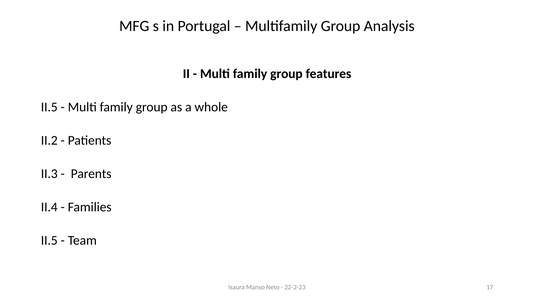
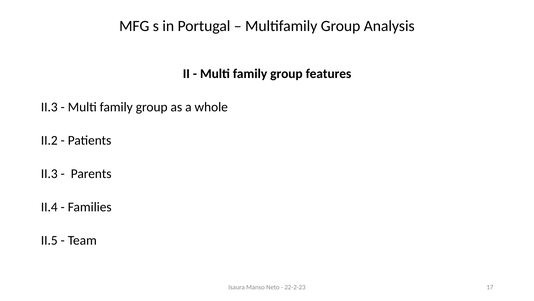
II.5: II.5 -> II.3 (49, 107)
